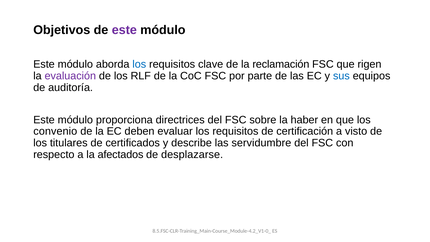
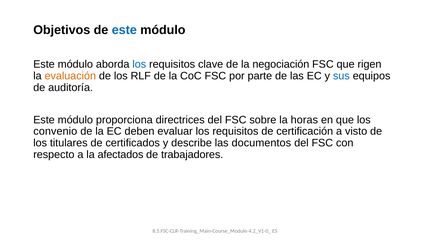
este colour: purple -> blue (124, 30)
reclamación: reclamación -> negociación (281, 64)
evaluación colour: purple -> orange (70, 76)
haber: haber -> horas (304, 120)
servidumbre: servidumbre -> documentos (261, 143)
desplazarse: desplazarse -> trabajadores (192, 155)
